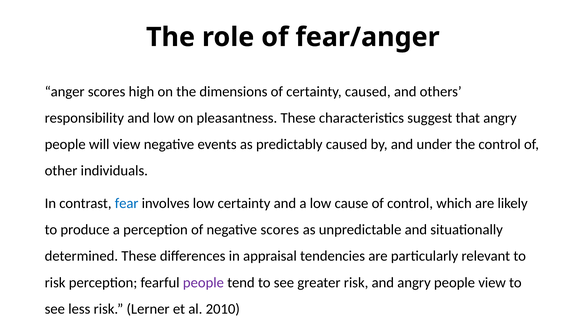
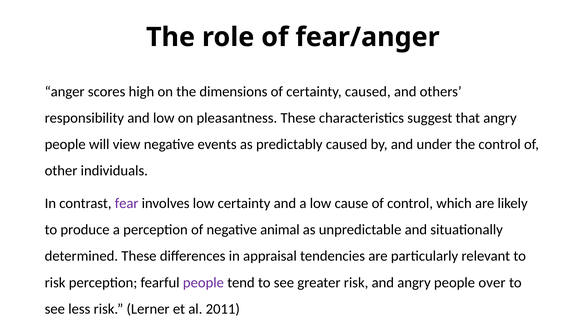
fear colour: blue -> purple (127, 203)
negative scores: scores -> animal (280, 229)
people view: view -> over (492, 282)
2010: 2010 -> 2011 (223, 309)
